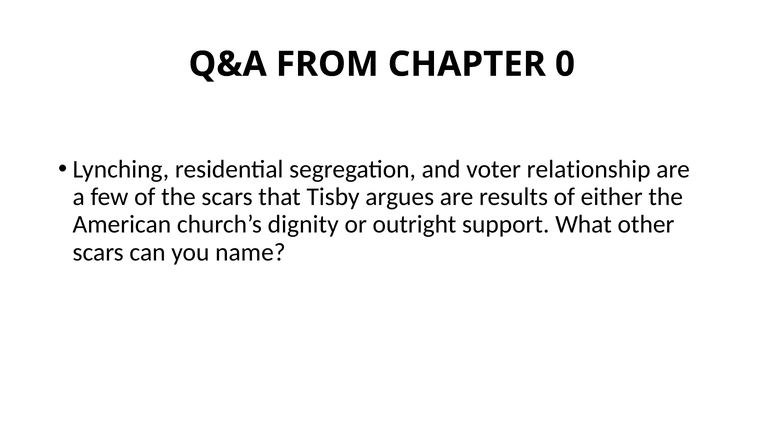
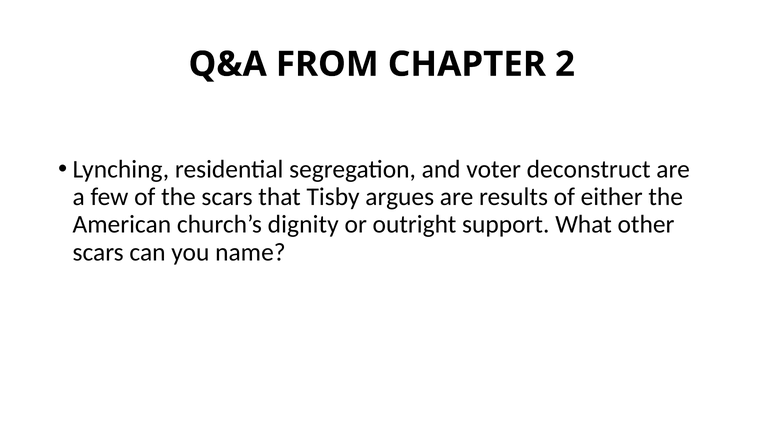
0: 0 -> 2 (565, 64)
relationship: relationship -> deconstruct (589, 169)
